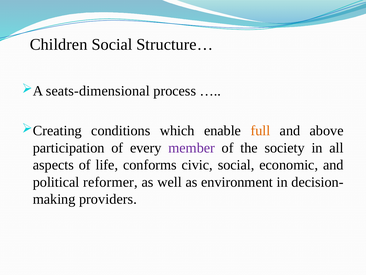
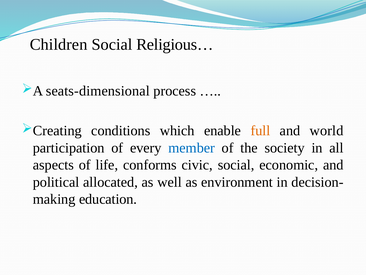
Structure…: Structure… -> Religious… (175, 44)
above: above -> world (327, 131)
member colour: purple -> blue (192, 148)
reformer: reformer -> allocated (110, 182)
providers: providers -> education (108, 199)
